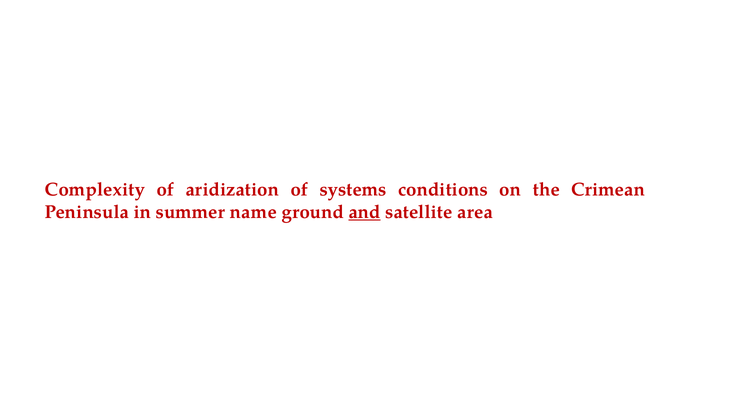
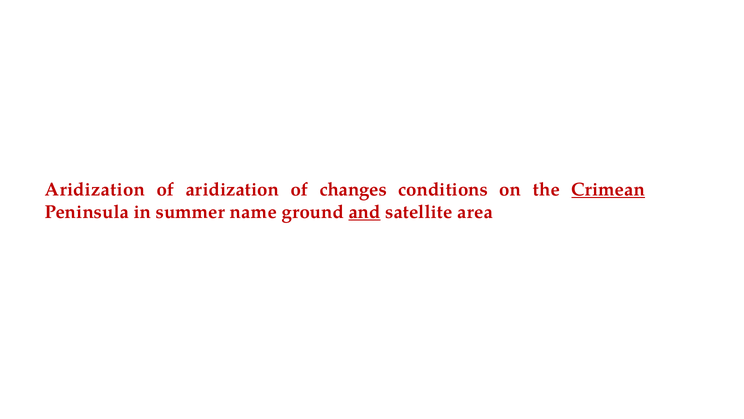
Complexity: Complexity -> Aridization (95, 189)
systems: systems -> changes (353, 189)
Crimean underline: none -> present (608, 189)
